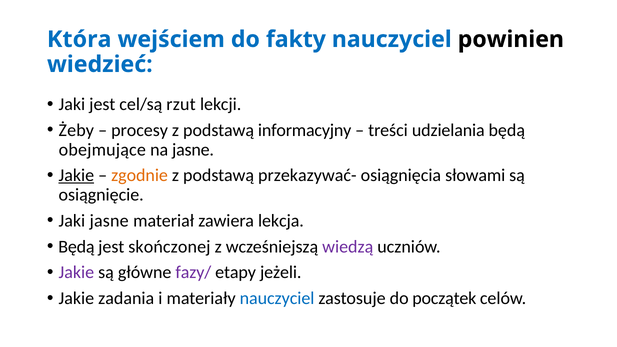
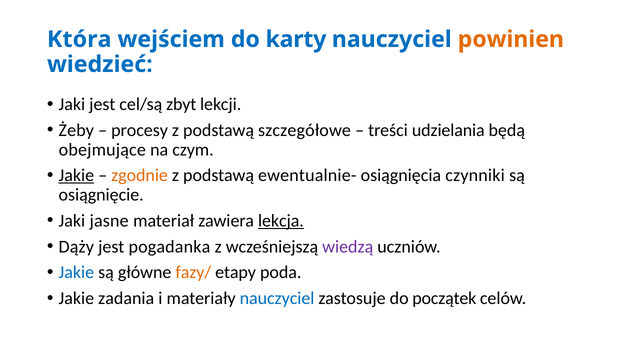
fakty: fakty -> karty (296, 39)
powinien colour: black -> orange (511, 39)
rzut: rzut -> zbyt (181, 104)
informacyjny: informacyjny -> szczegółowe (304, 130)
na jasne: jasne -> czym (193, 150)
przekazywać-: przekazywać- -> ewentualnie- (307, 175)
słowami: słowami -> czynniki (475, 175)
lekcja underline: none -> present (281, 221)
Będą: Będą -> Dąży (76, 247)
skończonej: skończonej -> pogadanka (169, 247)
Jakie colour: purple -> blue (76, 273)
fazy/ colour: purple -> orange (193, 273)
jeżeli: jeżeli -> poda (281, 273)
